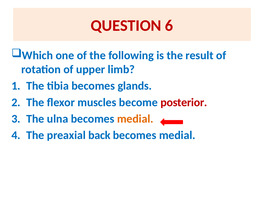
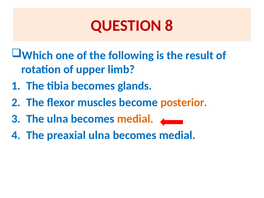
6: 6 -> 8 (169, 26)
posterior colour: red -> orange (184, 102)
preaxial back: back -> ulna (99, 135)
